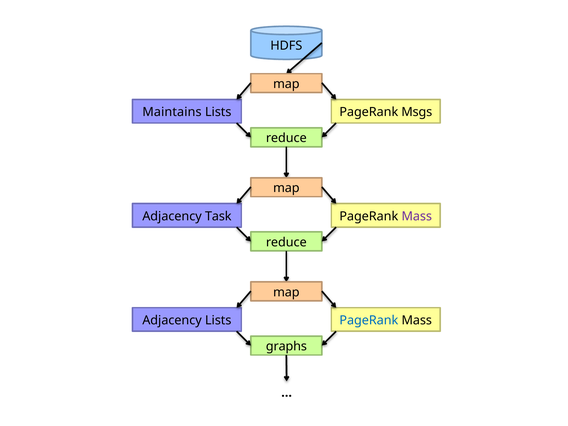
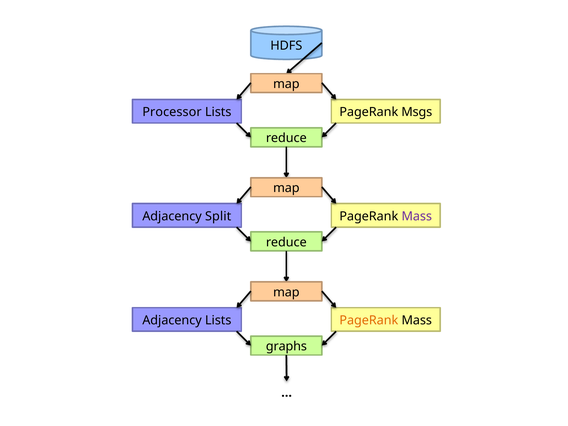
Maintains: Maintains -> Processor (172, 112)
Task: Task -> Split (218, 216)
PageRank colour: blue -> orange (369, 320)
